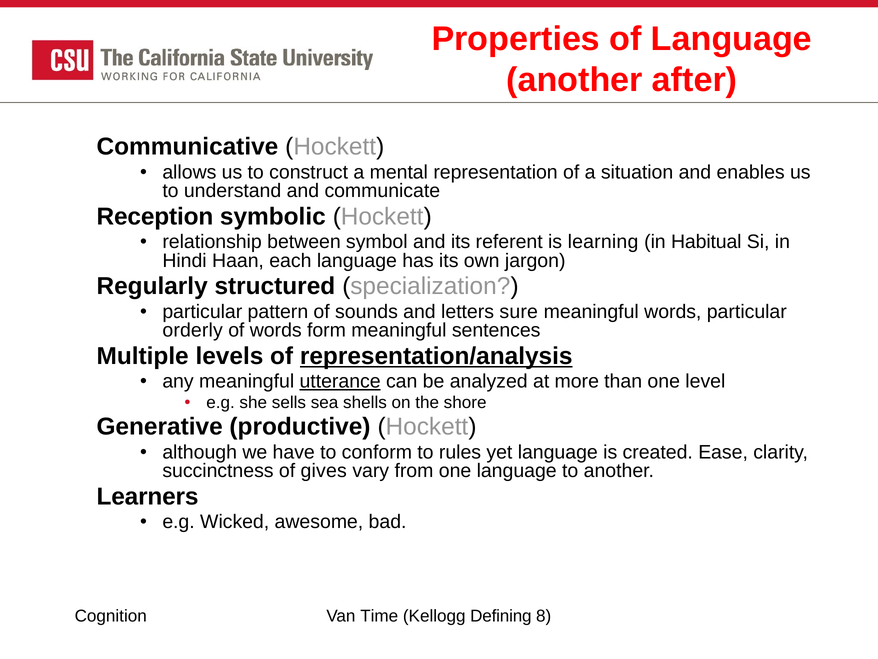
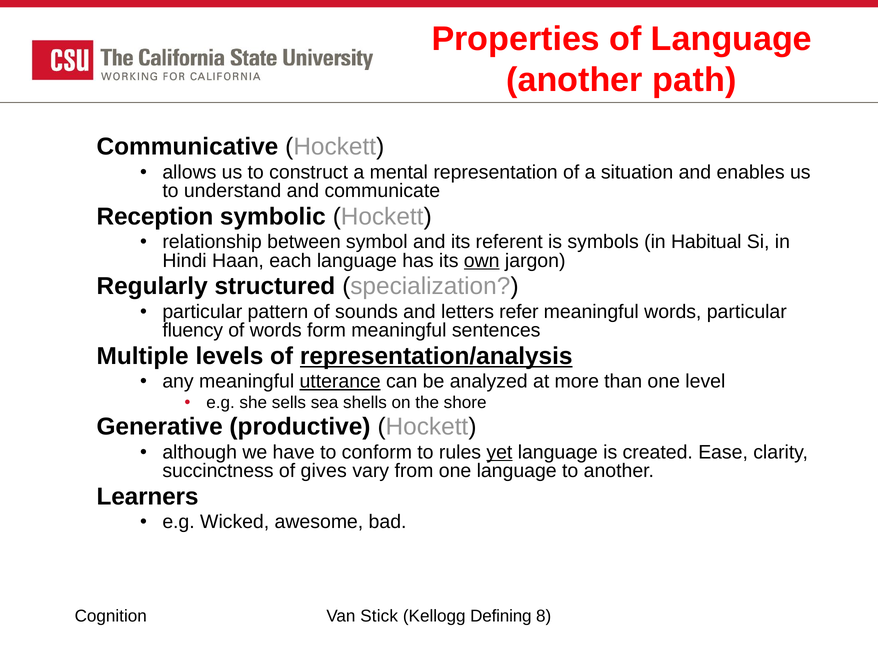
after: after -> path (694, 80)
learning: learning -> symbols (603, 242)
own underline: none -> present (482, 260)
sure: sure -> refer (519, 311)
orderly: orderly -> fluency (193, 330)
yet underline: none -> present (499, 452)
Time: Time -> Stick (379, 616)
